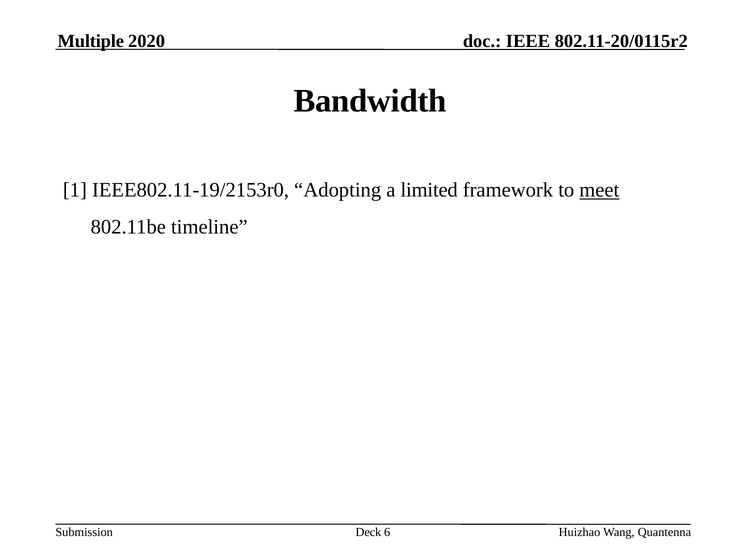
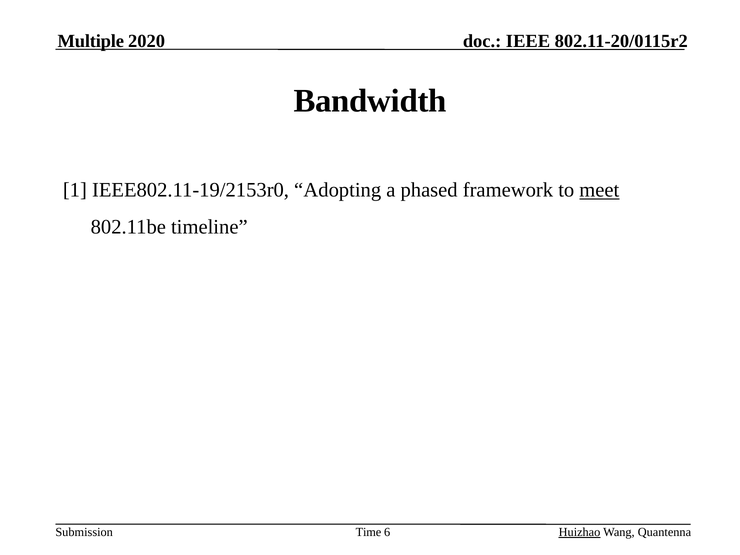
limited: limited -> phased (429, 190)
Deck: Deck -> Time (368, 532)
Huizhao underline: none -> present (580, 532)
